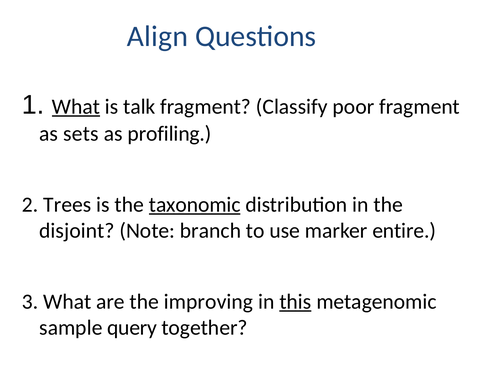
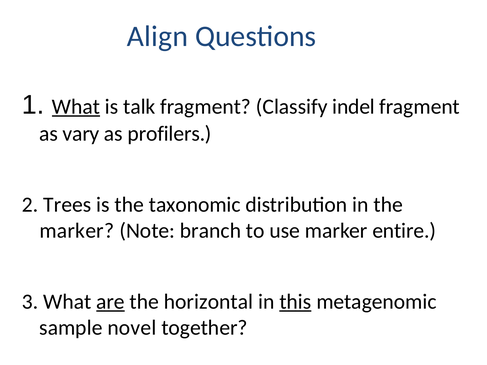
poor: poor -> indel (354, 107)
sets: sets -> vary (81, 134)
profiling: profiling -> profilers (170, 134)
taxonomic underline: present -> none (195, 205)
disjoint: disjoint -> marker (77, 231)
are underline: none -> present (111, 302)
improving: improving -> horizontal (209, 302)
query: query -> novel (132, 328)
